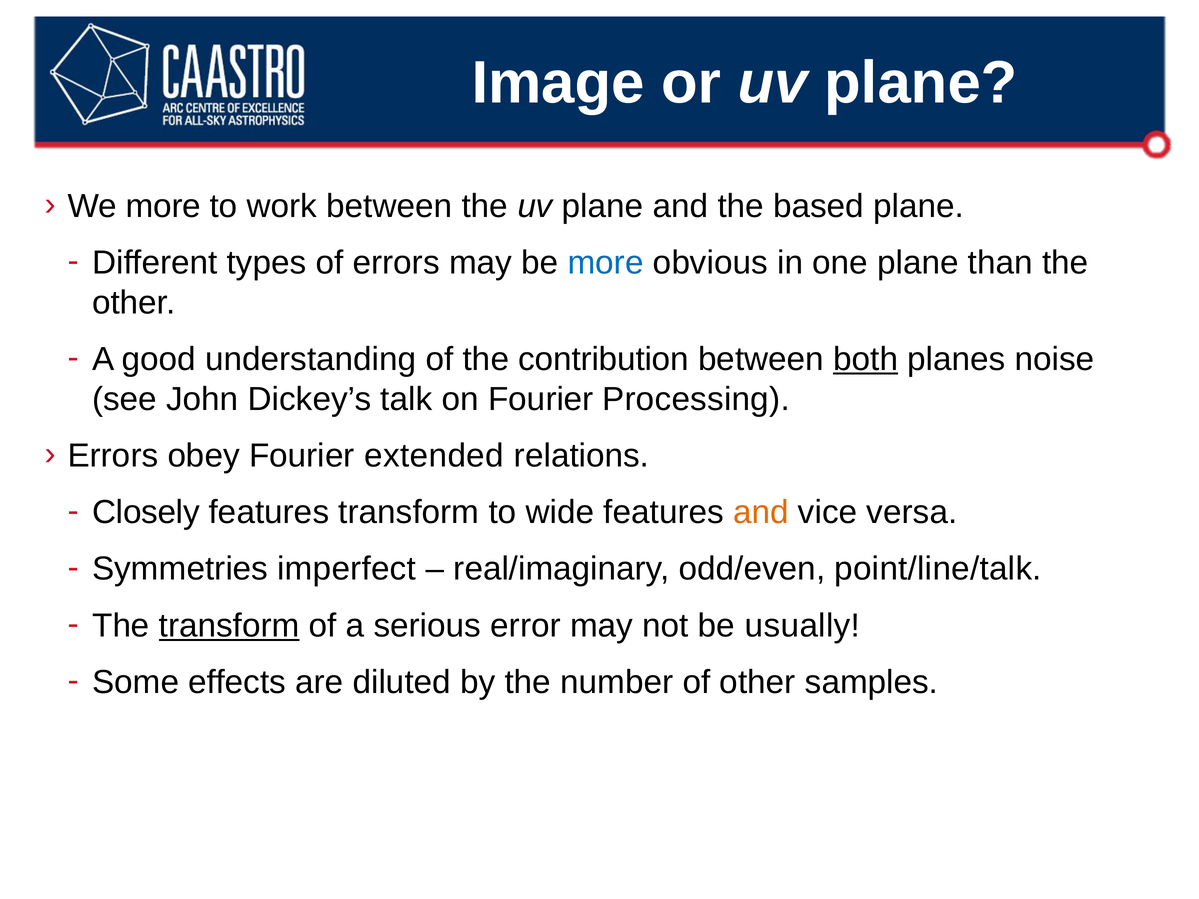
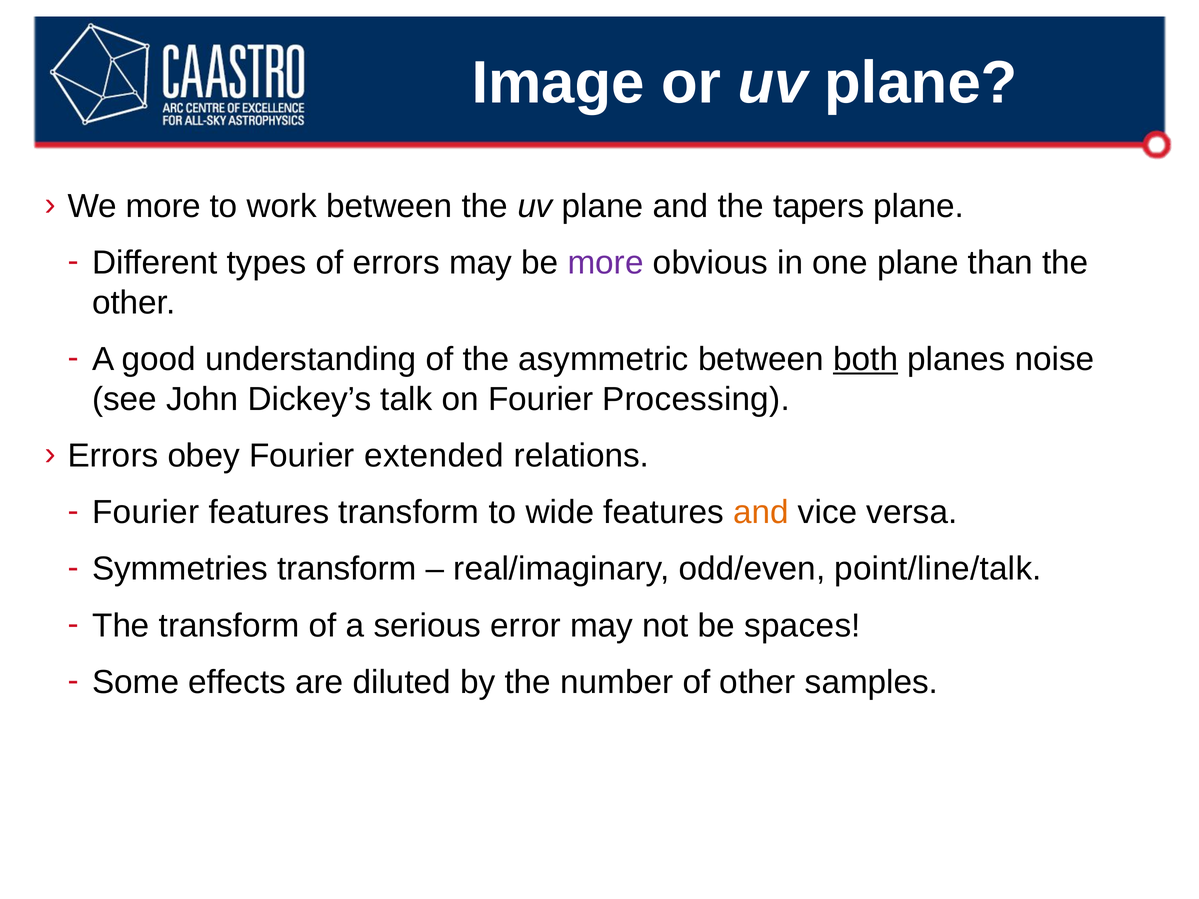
based: based -> tapers (819, 206)
more colour: blue -> purple (606, 263)
contribution: contribution -> asymmetric (603, 359)
Closely: Closely -> Fourier (146, 513)
Symmetries imperfect: imperfect -> transform (347, 569)
transform underline: present -> none (229, 626)
usually: usually -> spaces (802, 626)
